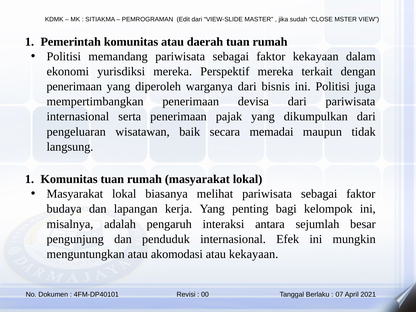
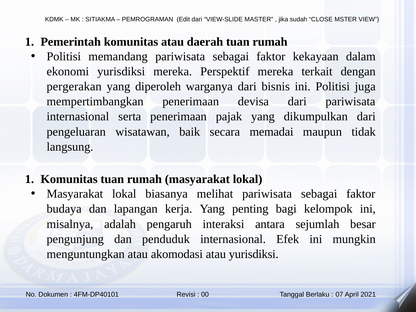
penerimaan: penerimaan -> pergerakan (74, 86)
atau kekayaan: kekayaan -> yurisdiksi (254, 254)
